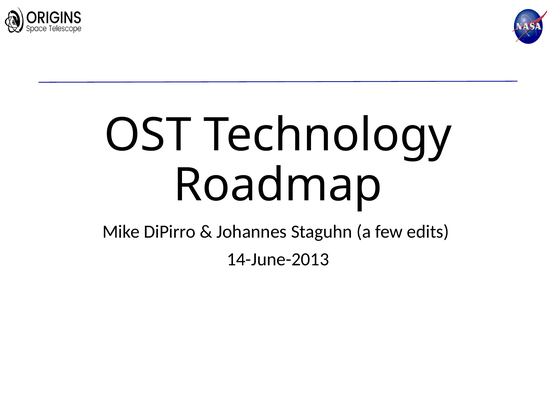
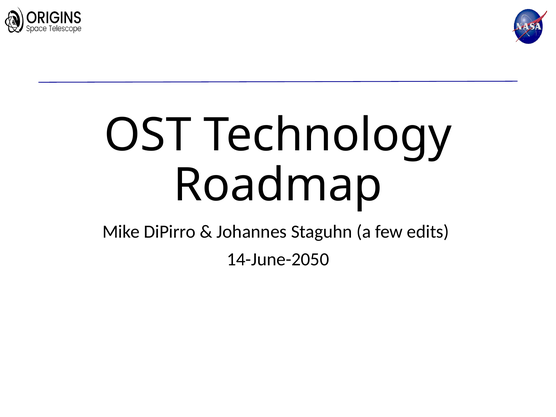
14-June-2013: 14-June-2013 -> 14-June-2050 (278, 259)
